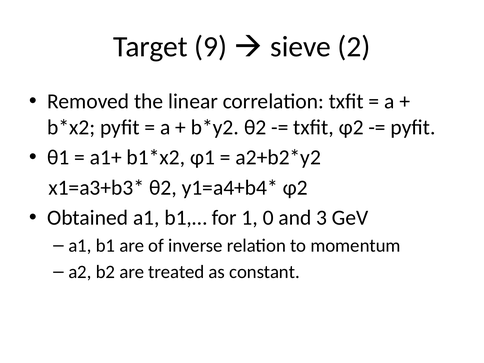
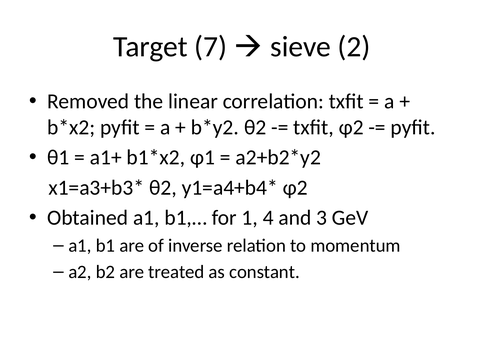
9: 9 -> 7 (211, 47)
0: 0 -> 4 (268, 218)
